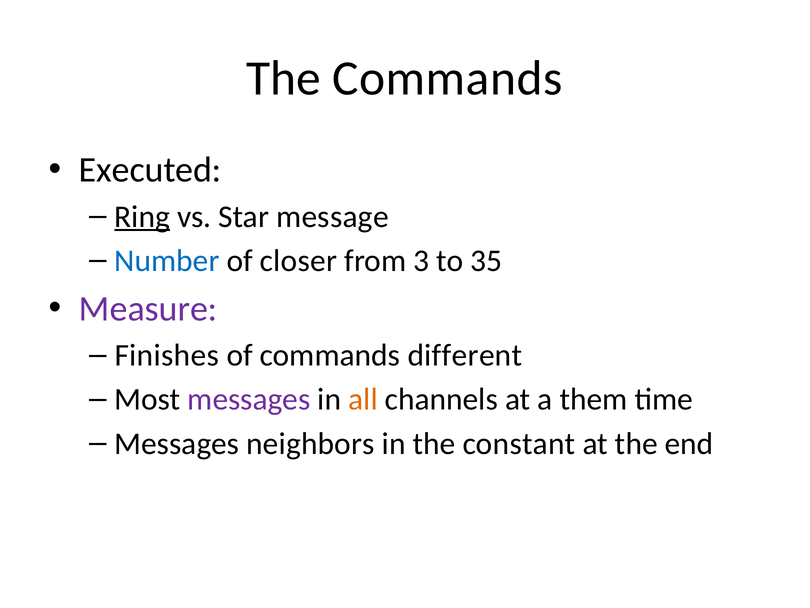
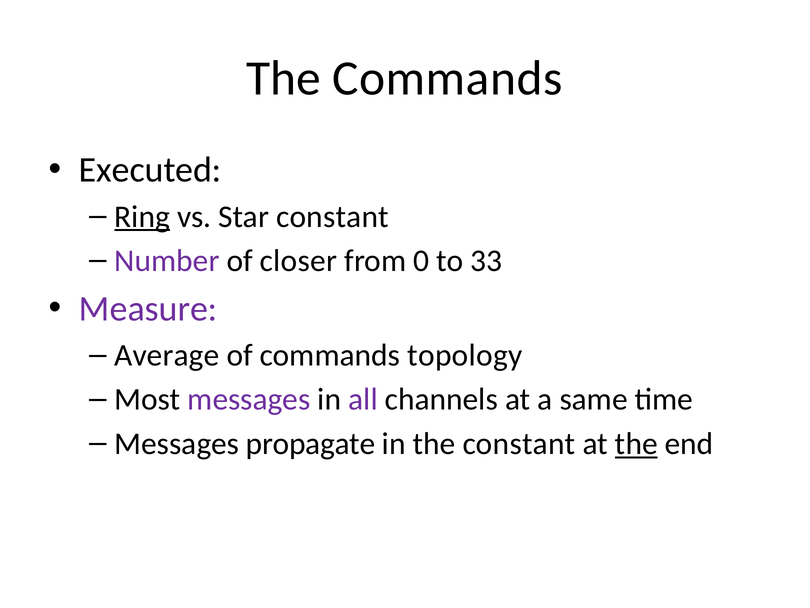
Star message: message -> constant (332, 216)
Number colour: blue -> purple (167, 261)
3: 3 -> 0 (421, 261)
35: 35 -> 33 (486, 261)
Finishes: Finishes -> Average (167, 355)
different: different -> topology (465, 355)
all colour: orange -> purple (363, 399)
them: them -> same (594, 399)
neighbors: neighbors -> propagate (311, 443)
the underline: none -> present (636, 443)
